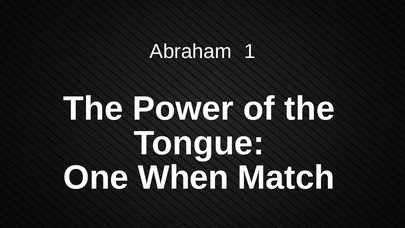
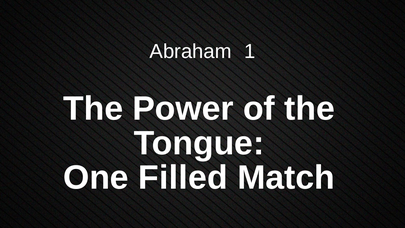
When: When -> Filled (183, 178)
